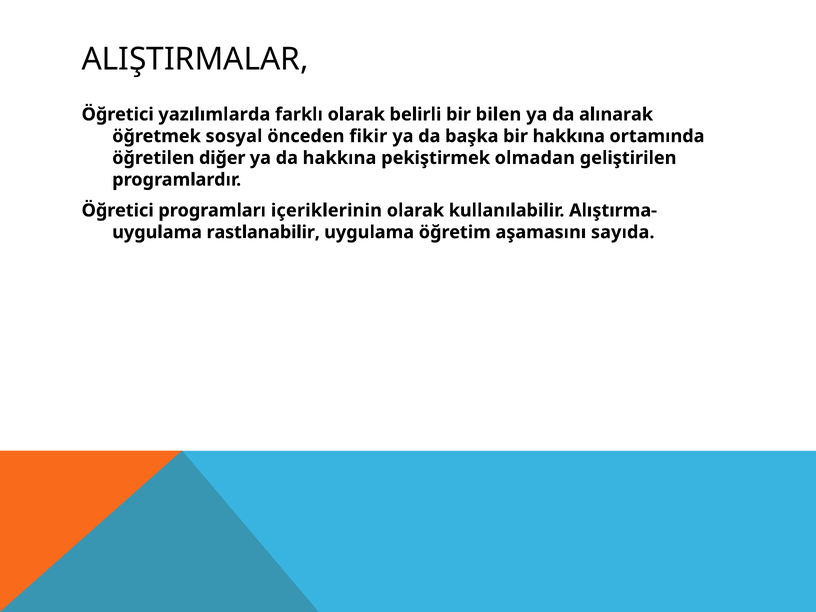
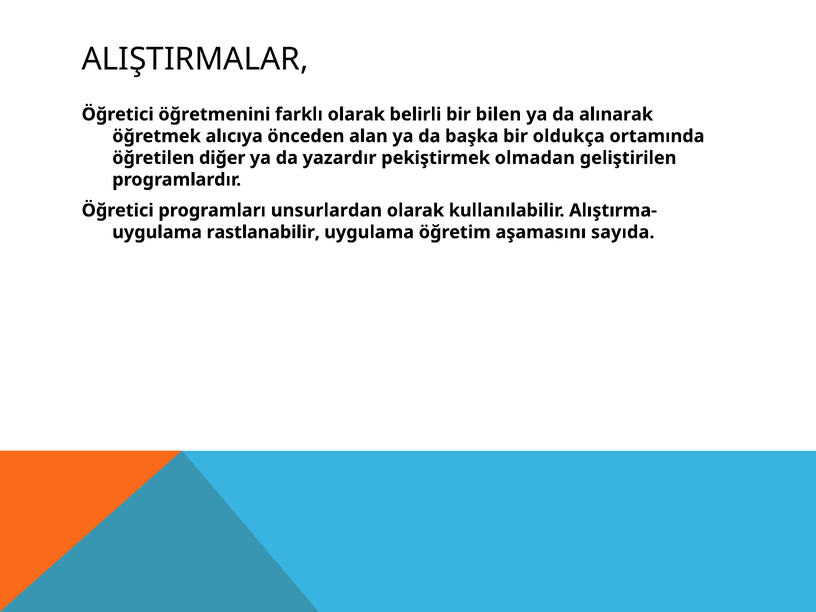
yazılımlarda: yazılımlarda -> öğretmenini (214, 114)
sosyal: sosyal -> alıcıya (234, 136)
fikir: fikir -> alan (368, 136)
bir hakkına: hakkına -> oldukça (569, 136)
da hakkına: hakkına -> yazardır (340, 158)
içeriklerinin: içeriklerinin -> unsurlardan (326, 210)
